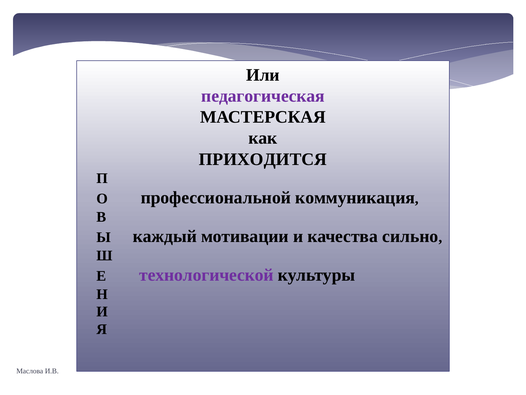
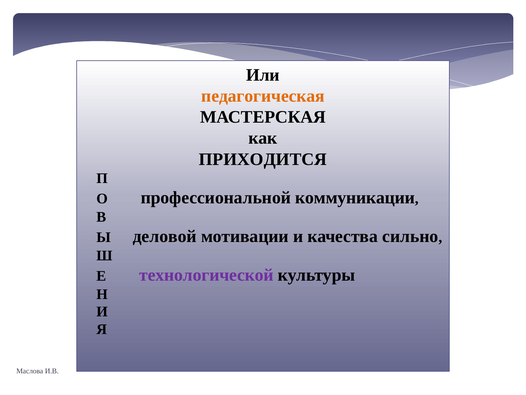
педагогическая colour: purple -> orange (263, 96)
коммуникация: коммуникация -> коммуникации (355, 198)
каждый: каждый -> деловой (165, 236)
